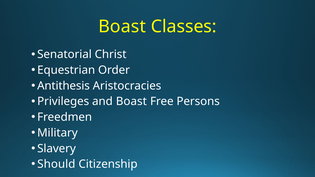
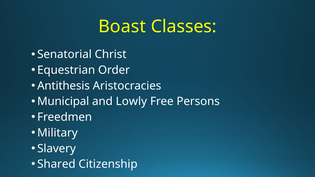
Privileges: Privileges -> Municipal (63, 102)
and Boast: Boast -> Lowly (131, 102)
Should: Should -> Shared (56, 164)
